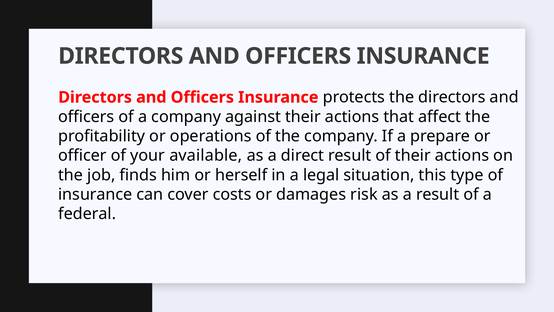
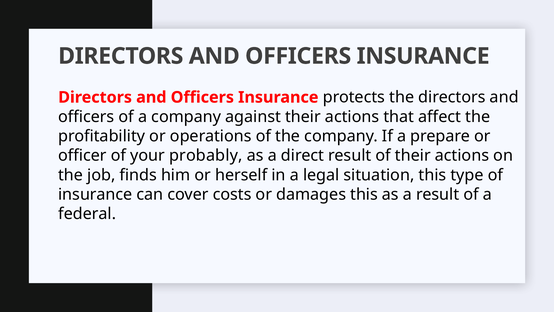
available: available -> probably (206, 155)
damages risk: risk -> this (364, 194)
